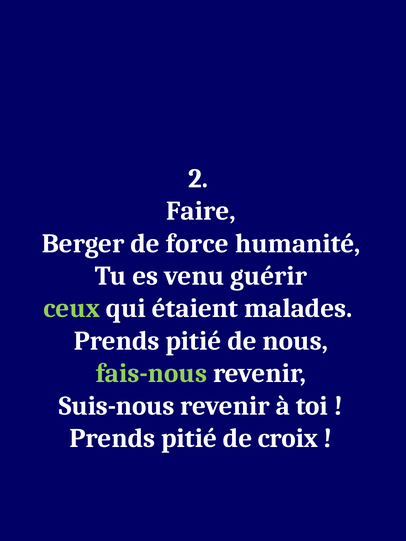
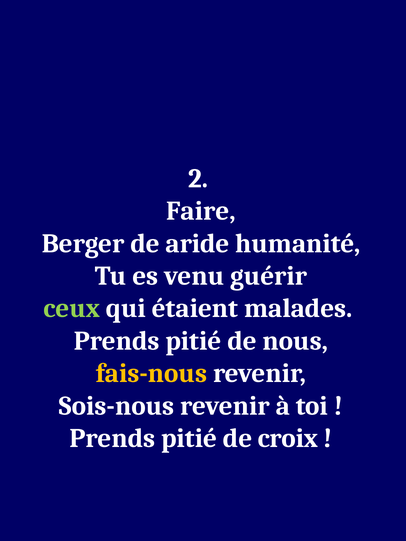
force: force -> aride (198, 244)
fais-nous colour: light green -> yellow (151, 374)
Suis-nous: Suis-nous -> Sois-nous (117, 406)
